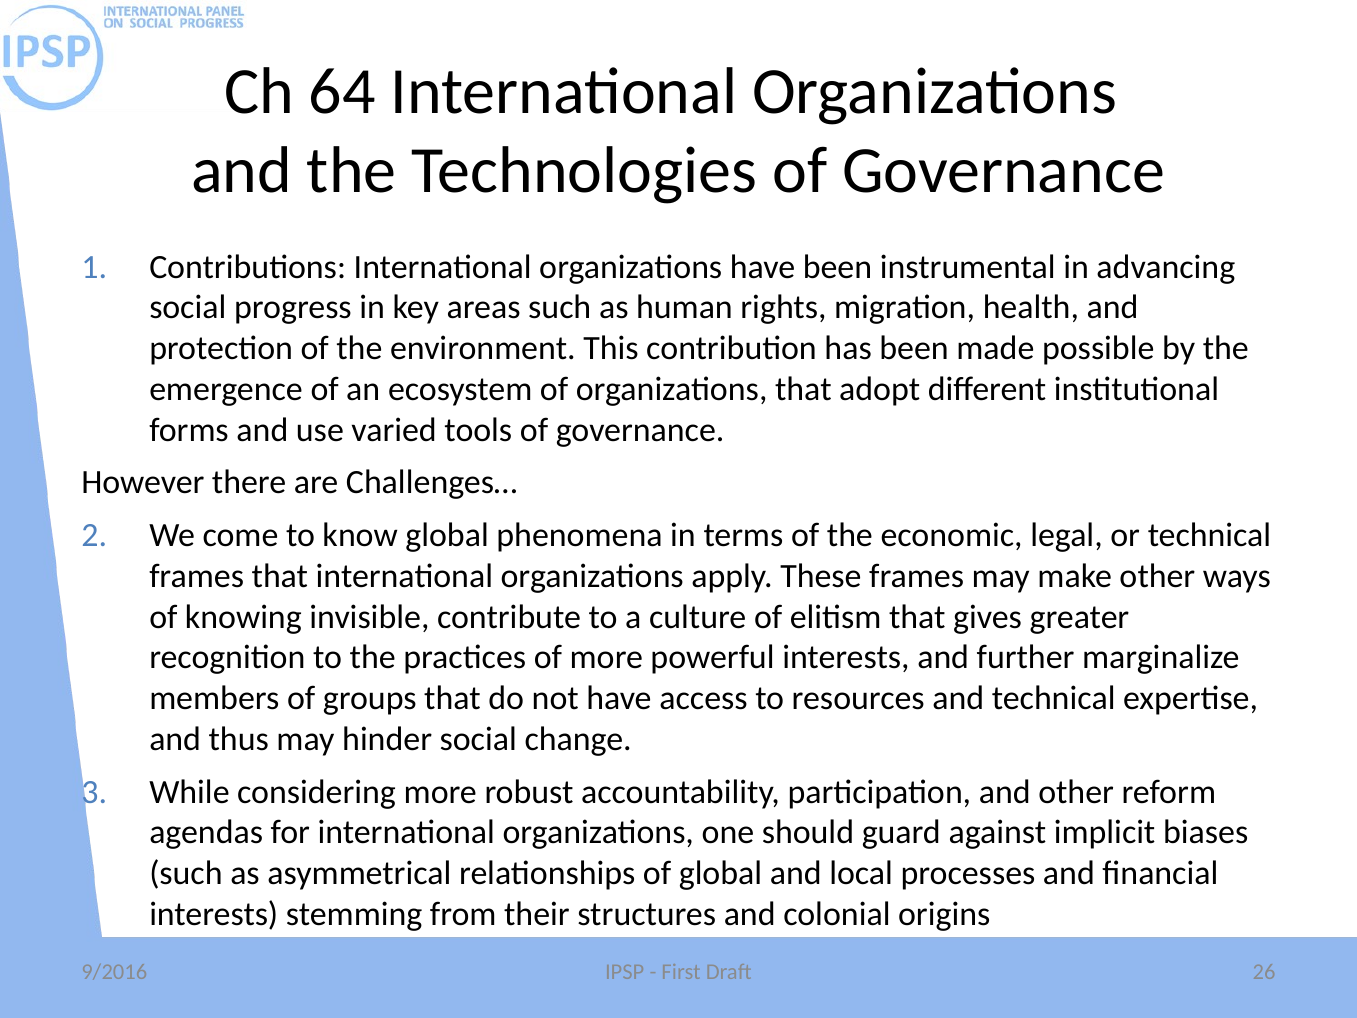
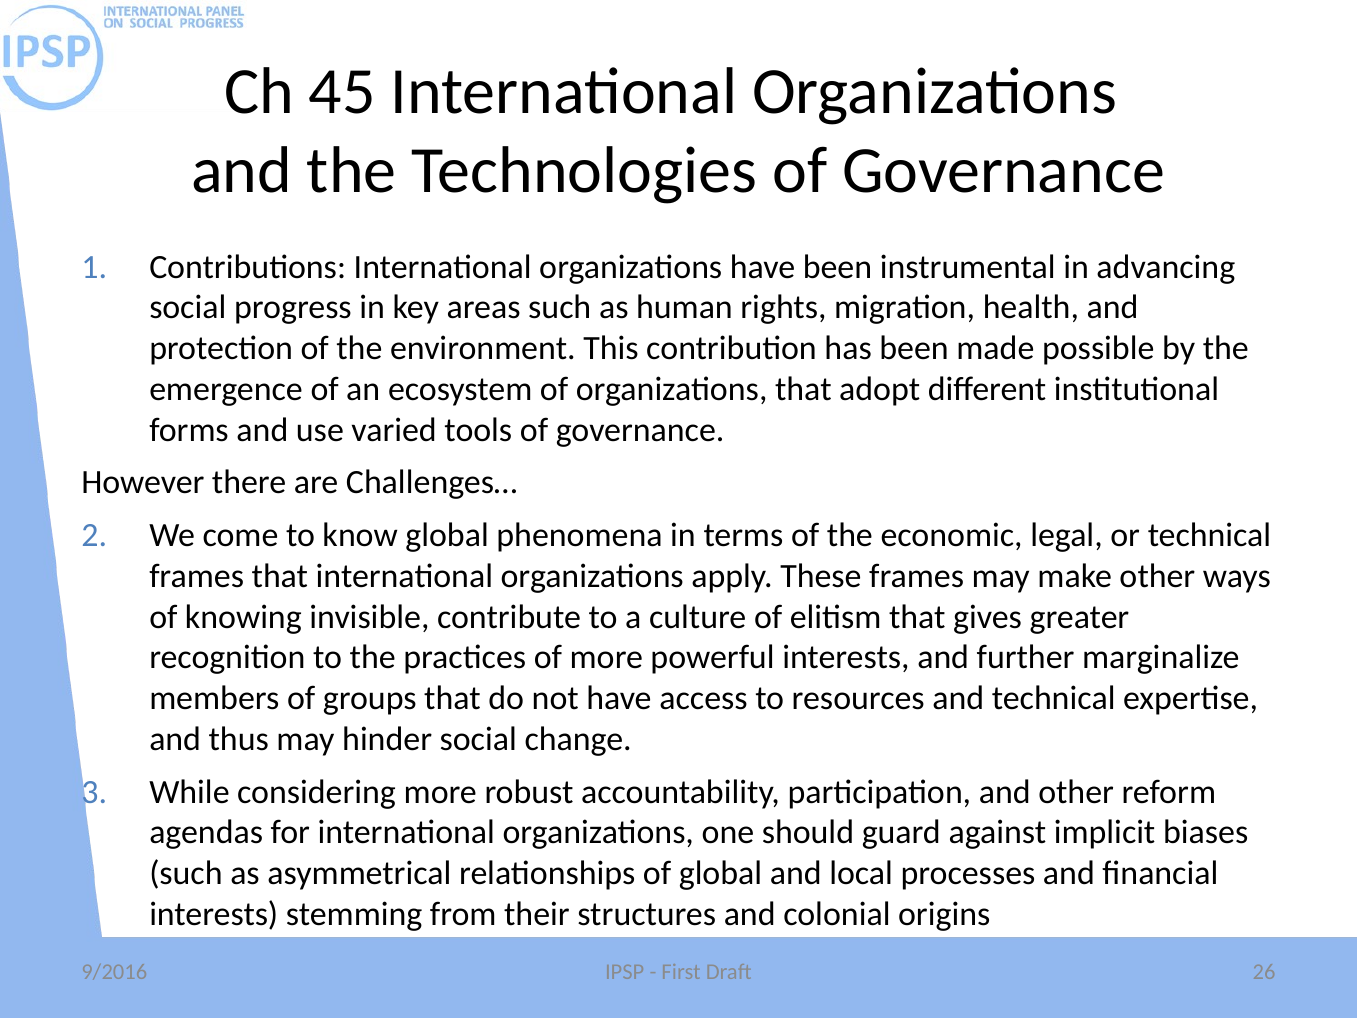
64: 64 -> 45 (342, 92)
